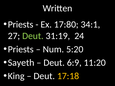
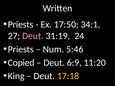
17:80: 17:80 -> 17:50 (66, 24)
Deut colour: light green -> pink (33, 36)
5:20: 5:20 -> 5:46 (75, 49)
Sayeth: Sayeth -> Copied (21, 63)
